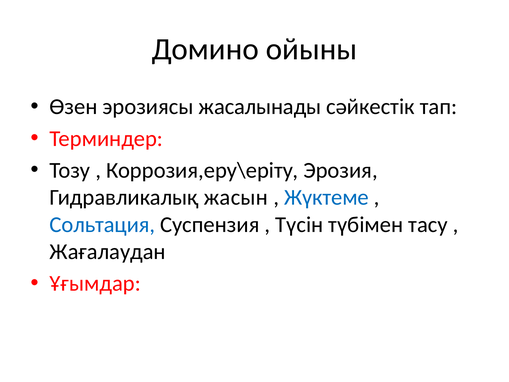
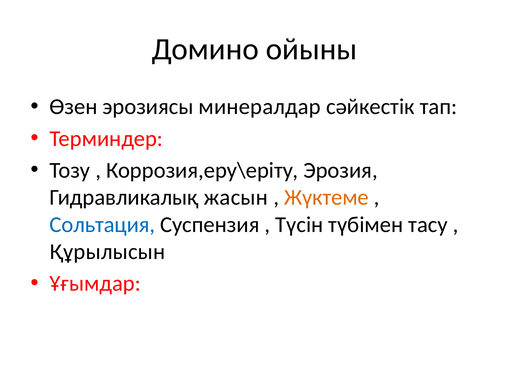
жасалынады: жасалынады -> минералдар (260, 107)
Жүктеме colour: blue -> orange (326, 197)
Жағалаудан: Жағалаудан -> Құрылысын (108, 252)
